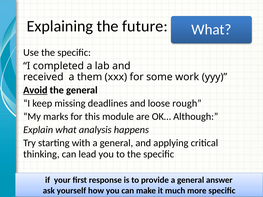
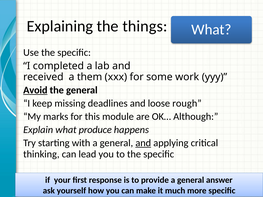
future: future -> things (145, 26)
analysis: analysis -> produce (95, 130)
and underline: none -> present (143, 143)
